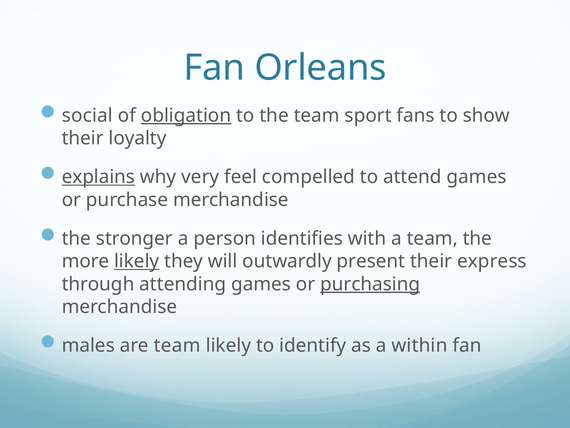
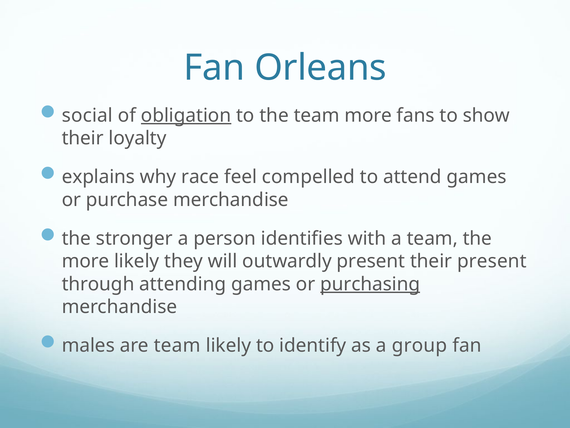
team sport: sport -> more (368, 115)
explains underline: present -> none (98, 177)
very: very -> race (200, 177)
likely underline: present -> none (137, 261)
their express: express -> present (492, 261)
within: within -> group (419, 345)
